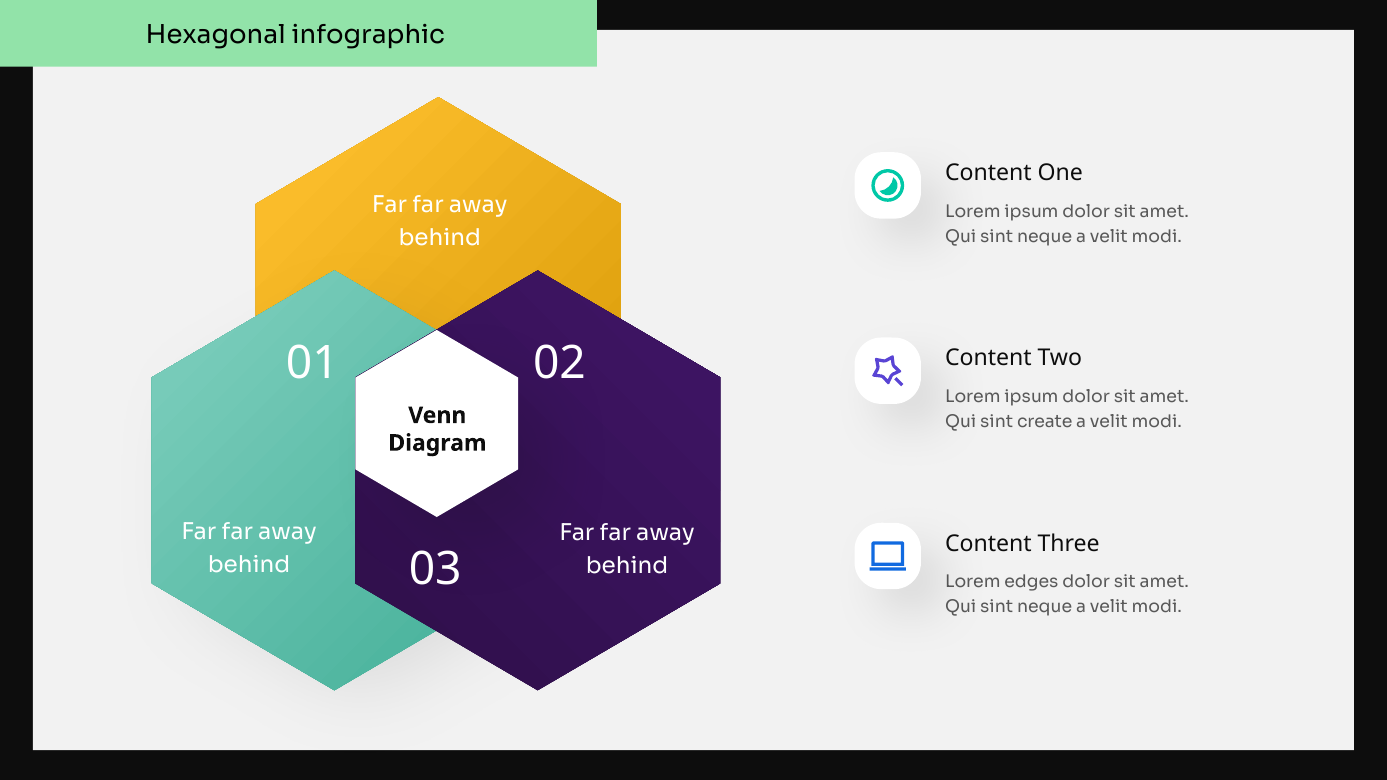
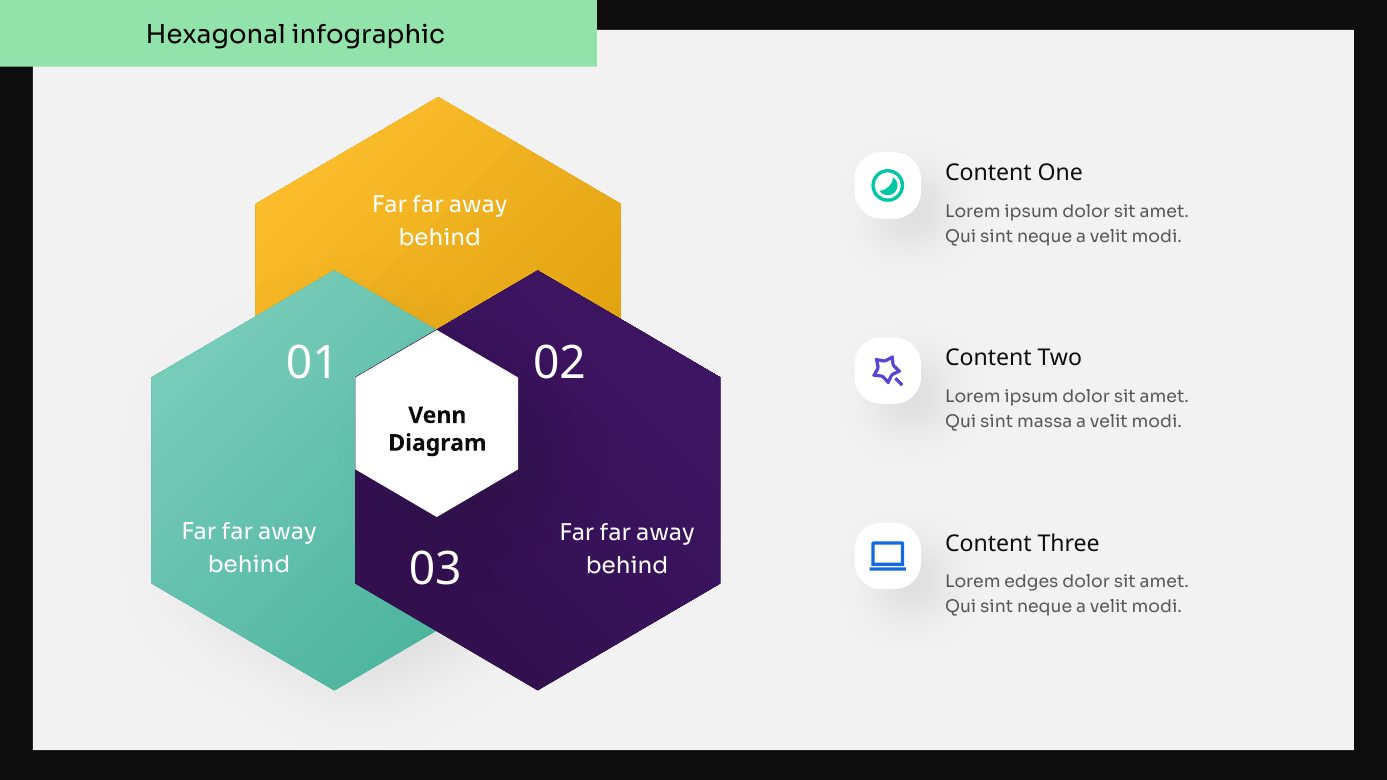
create: create -> massa (1045, 422)
